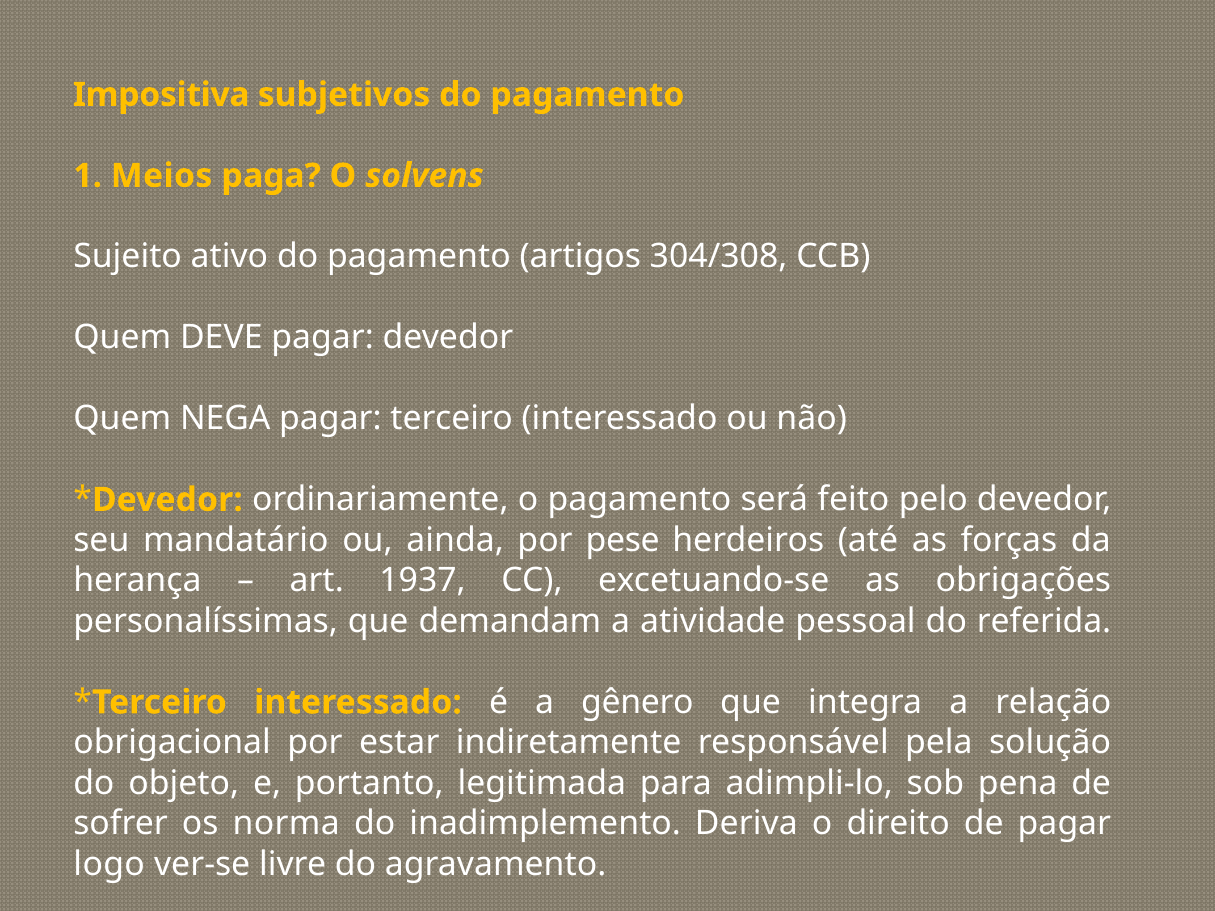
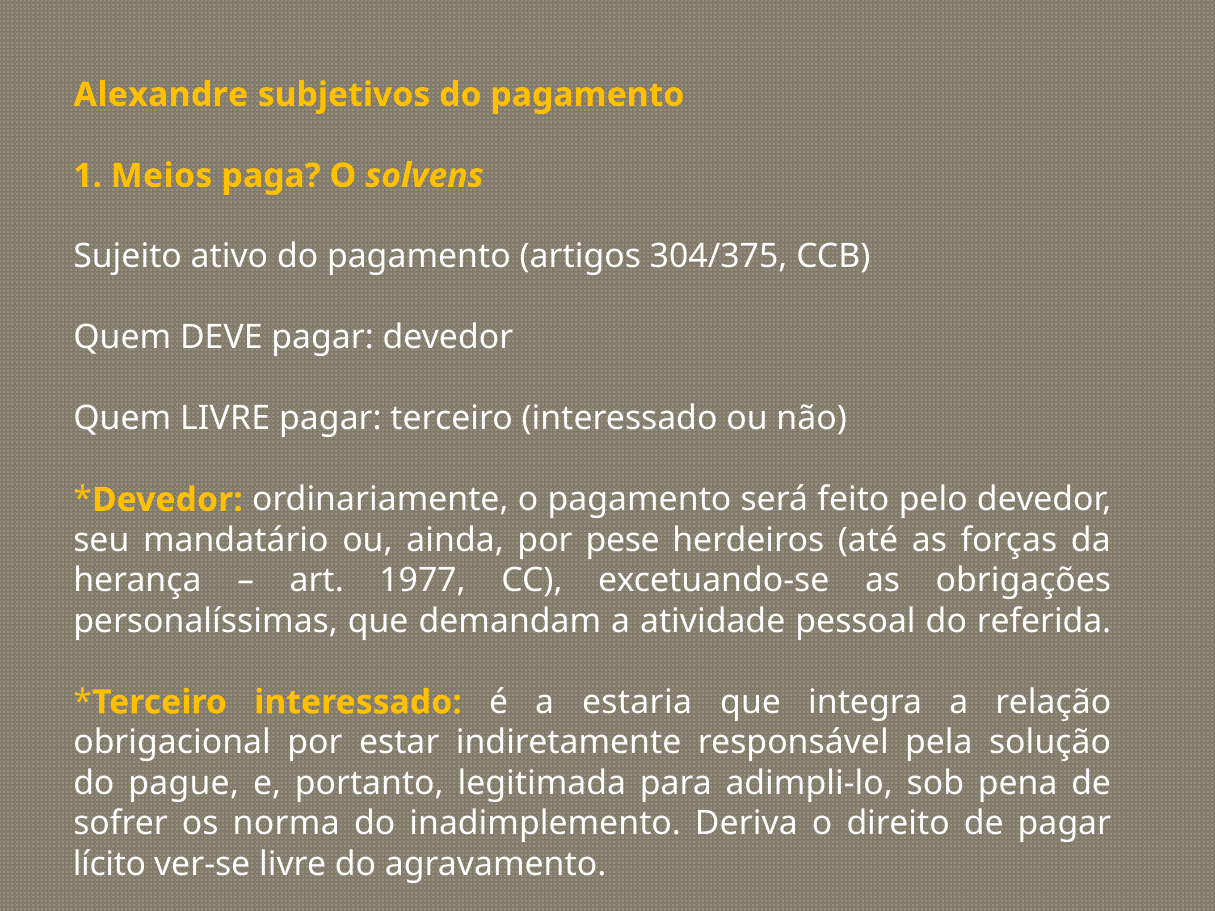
Impositiva: Impositiva -> Alexandre (161, 95)
304/308: 304/308 -> 304/375 (719, 257)
Quem NEGA: NEGA -> LIVRE (225, 419)
1937: 1937 -> 1977 (423, 581)
gênero: gênero -> estaria (637, 703)
objeto: objeto -> pague (184, 784)
logo: logo -> lícito (109, 865)
